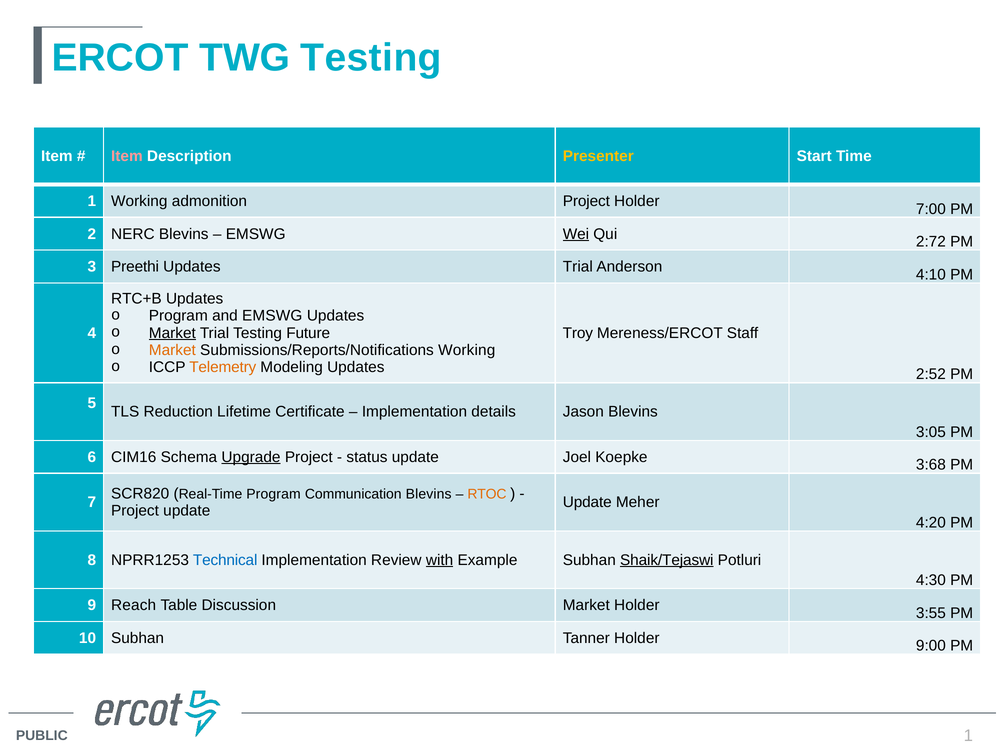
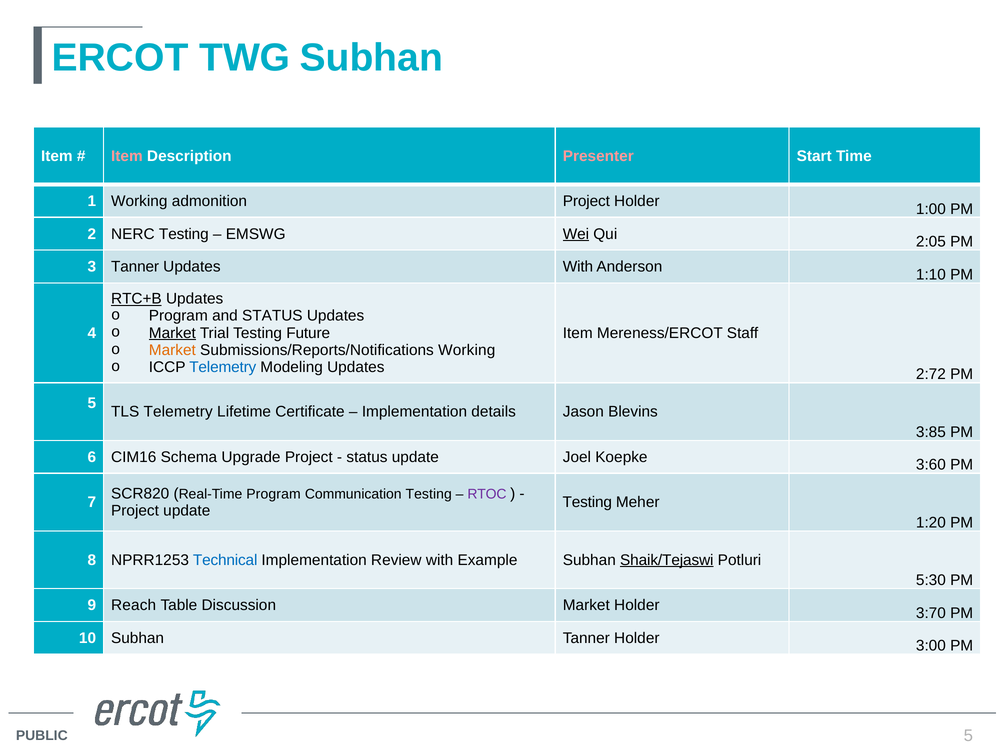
TWG Testing: Testing -> Subhan (371, 58)
Presenter colour: yellow -> pink (598, 156)
7:00: 7:00 -> 1:00 (931, 209)
NERC Blevins: Blevins -> Testing (184, 234)
2:72: 2:72 -> 2:05 (931, 242)
3 Preethi: Preethi -> Tanner (135, 267)
Updates Trial: Trial -> With (578, 267)
4:10: 4:10 -> 1:10 (931, 274)
RTC+B underline: none -> present (136, 299)
and EMSWG: EMSWG -> STATUS (272, 316)
Troy: Troy -> Item (578, 333)
Telemetry colour: orange -> blue (223, 367)
2:52: 2:52 -> 2:72 (931, 374)
TLS Reduction: Reduction -> Telemetry (178, 412)
3:05: 3:05 -> 3:85 (931, 432)
Upgrade underline: present -> none (251, 457)
3:68: 3:68 -> 3:60 (931, 465)
Communication Blevins: Blevins -> Testing (429, 494)
RTOC colour: orange -> purple (487, 494)
Update: Update -> Testing (587, 502)
4:20: 4:20 -> 1:20 (931, 522)
with underline: present -> none (440, 560)
4:30: 4:30 -> 5:30 (931, 580)
3:55: 3:55 -> 3:70 (931, 613)
9:00: 9:00 -> 3:00 (931, 645)
1: 1 -> 5 (968, 735)
